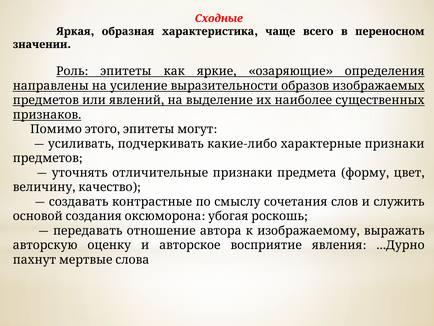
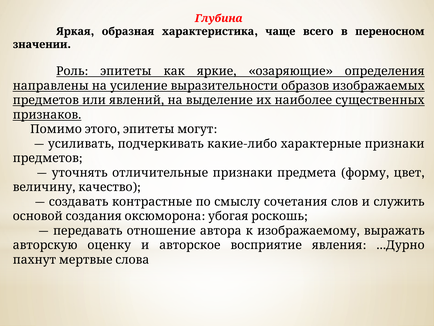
Сходные: Сходные -> Глубина (219, 18)
